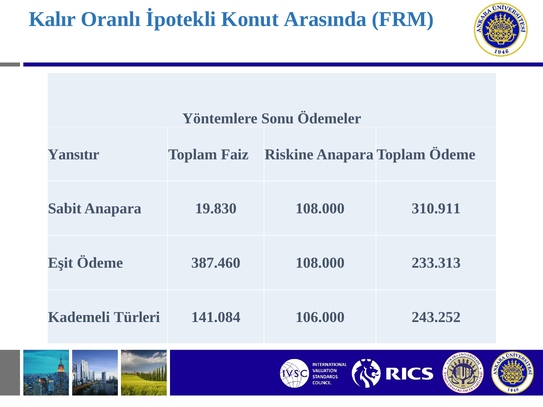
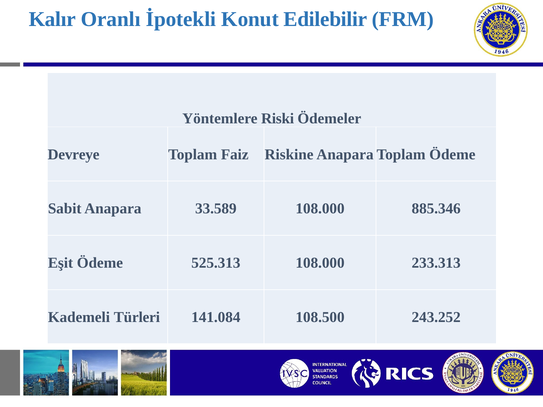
Arasında: Arasında -> Edilebilir (325, 19)
Sonu: Sonu -> Riski (278, 119)
Yansıtır: Yansıtır -> Devreye (74, 154)
19.830: 19.830 -> 33.589 (216, 209)
310.911: 310.911 -> 885.346 (436, 209)
387.460: 387.460 -> 525.313 (216, 263)
106.000: 106.000 -> 108.500 (320, 317)
